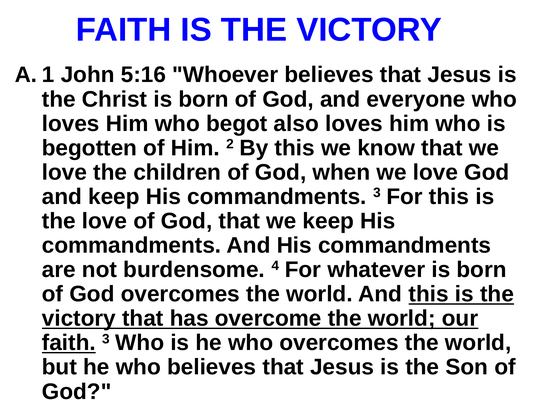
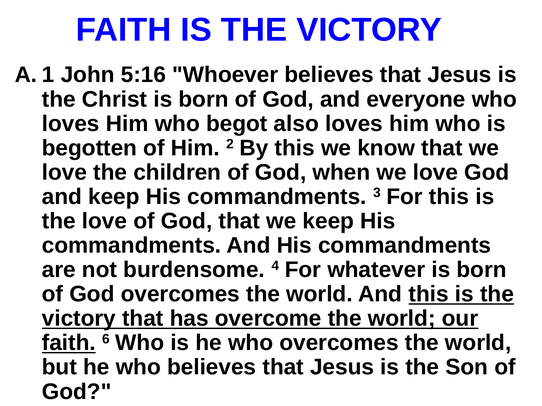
faith 3: 3 -> 6 (106, 339)
